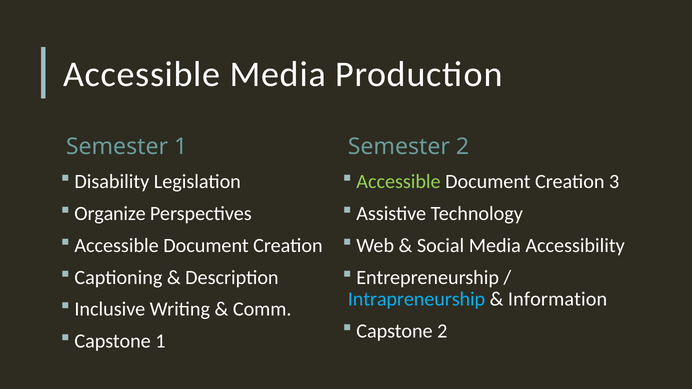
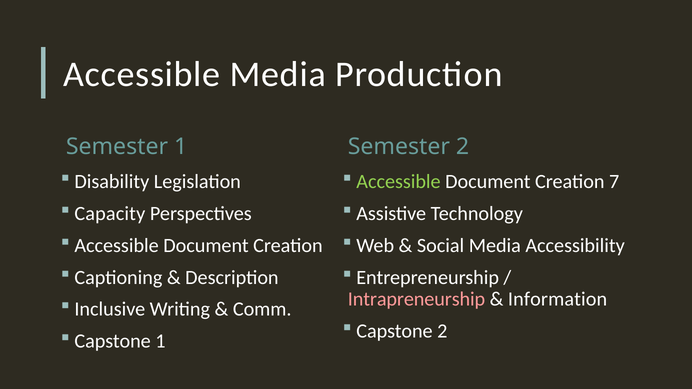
3: 3 -> 7 (614, 182)
Organize: Organize -> Capacity (110, 214)
Intrapreneurship colour: light blue -> pink (417, 299)
